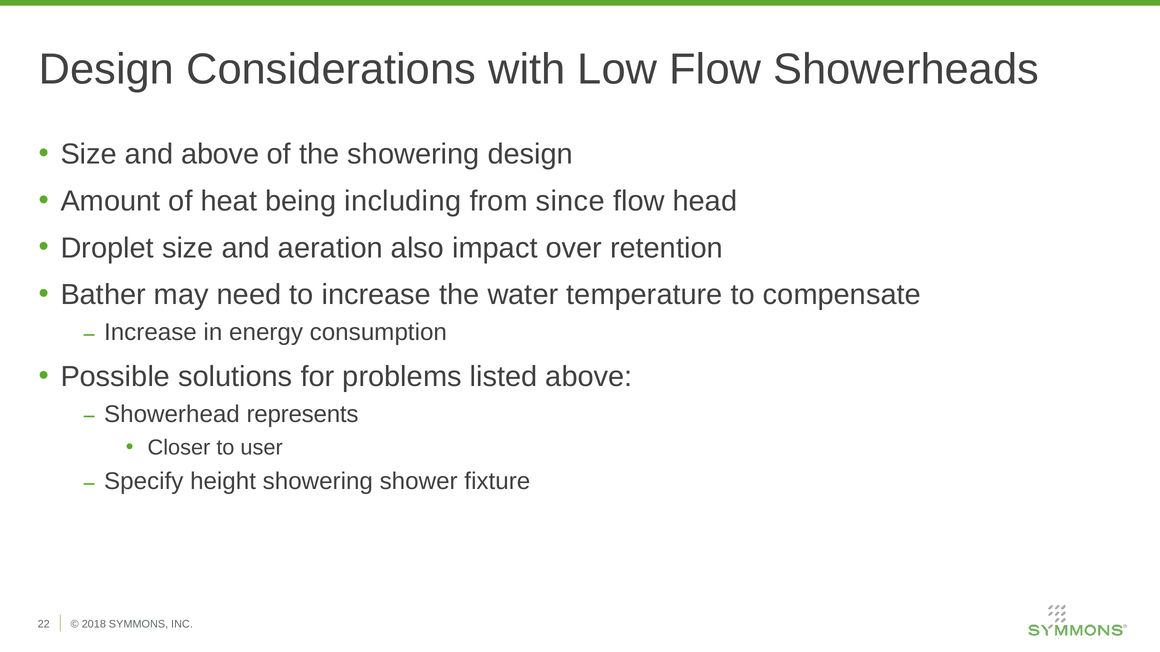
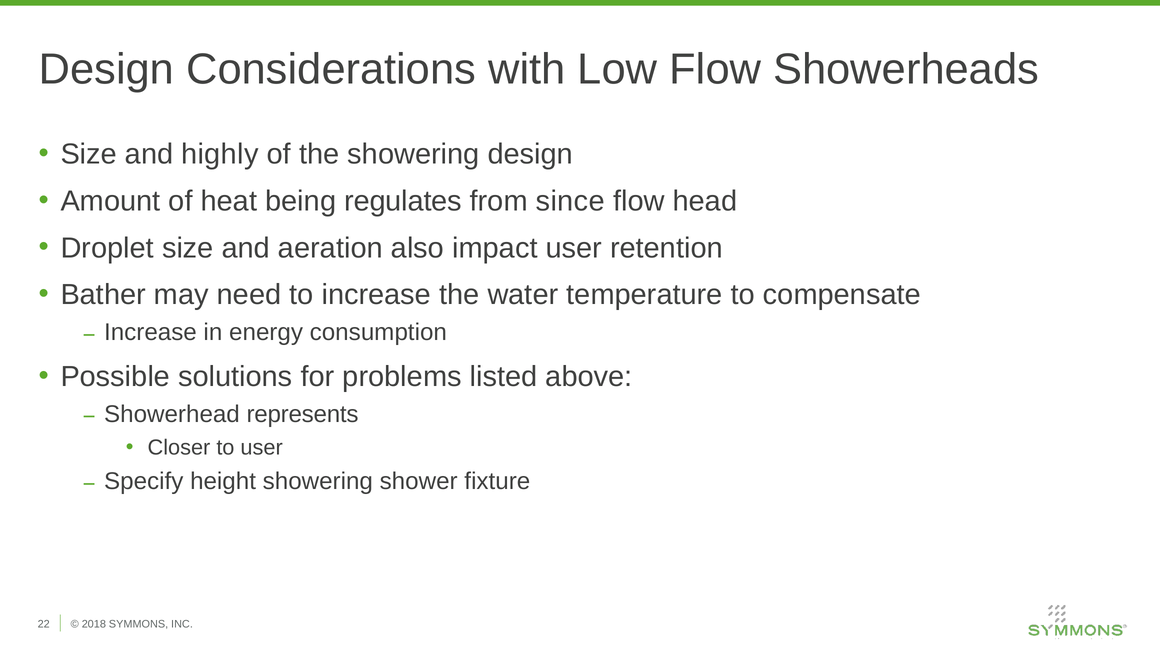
and above: above -> highly (220, 154)
including: including -> regulates (403, 201)
impact over: over -> user (574, 248)
